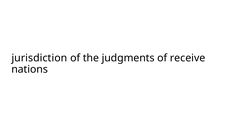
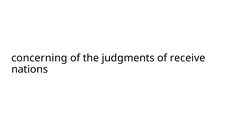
jurisdiction: jurisdiction -> concerning (39, 58)
